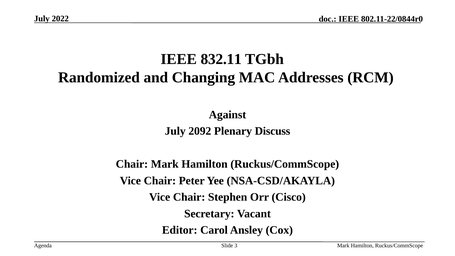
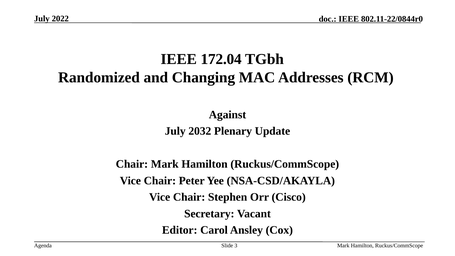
832.11: 832.11 -> 172.04 (221, 59)
2092: 2092 -> 2032 (200, 131)
Discuss: Discuss -> Update (272, 131)
